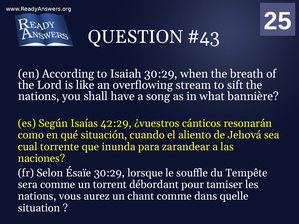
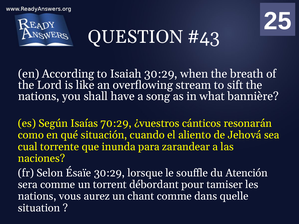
42:29: 42:29 -> 70:29 (116, 124)
Tempête: Tempête -> Atención (247, 173)
